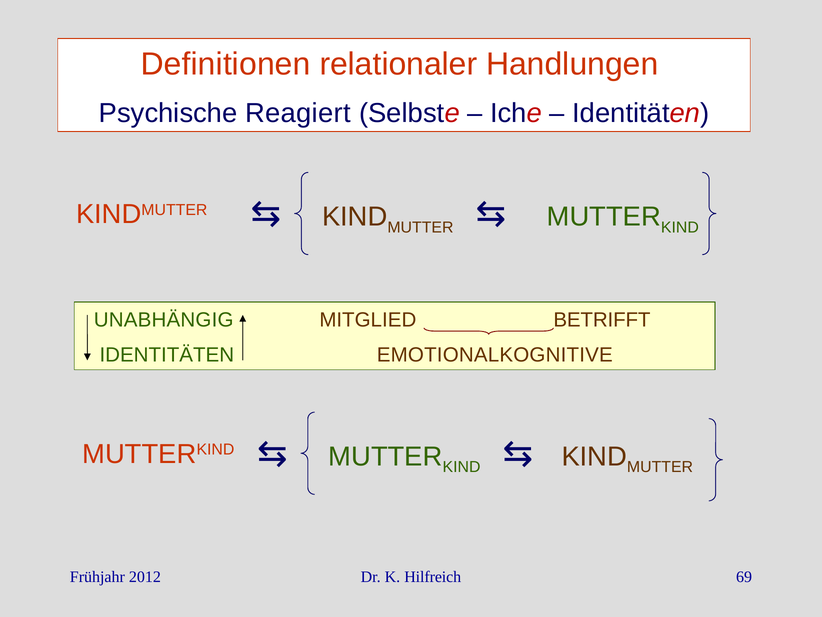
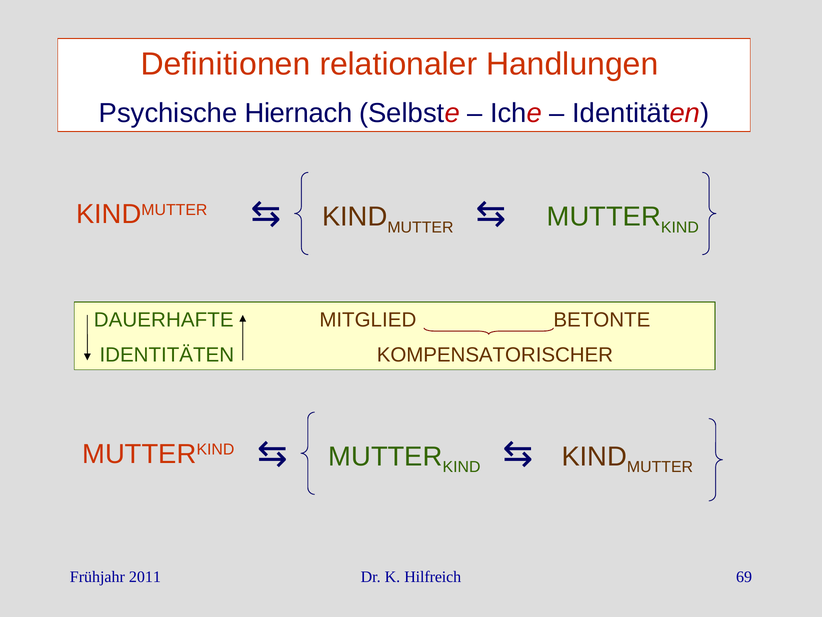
Reagiert: Reagiert -> Hiernach (298, 113)
UNABHÄNGIG: UNABHÄNGIG -> DAUERHAFTE (164, 320)
BETRIFFT: BETRIFFT -> BETONTE (602, 320)
EMOTIONALKOGNITIVE: EMOTIONALKOGNITIVE -> KOMPENSATORISCHER (495, 355)
2012: 2012 -> 2011 (145, 577)
